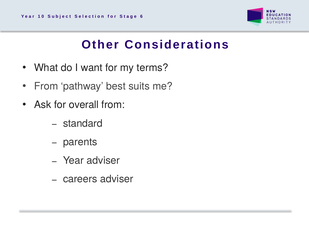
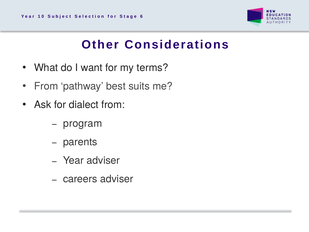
overall: overall -> dialect (84, 105)
standard: standard -> program (83, 123)
